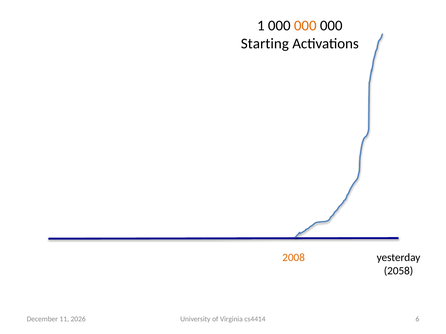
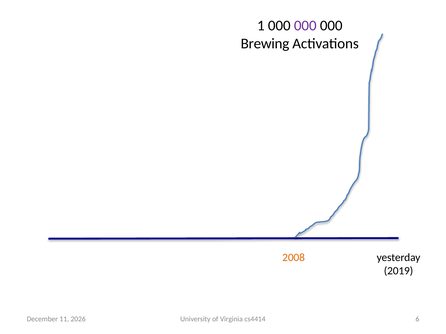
000 colour: orange -> purple (305, 26)
Starting: Starting -> Brewing (265, 44)
2058: 2058 -> 2019 (399, 271)
